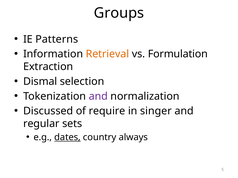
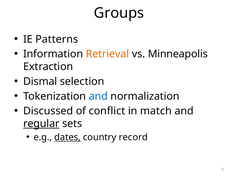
Formulation: Formulation -> Minneapolis (178, 54)
and colour: purple -> blue (98, 96)
require: require -> conflict (107, 111)
singer: singer -> match (156, 111)
regular underline: none -> present (41, 124)
always: always -> record (133, 138)
